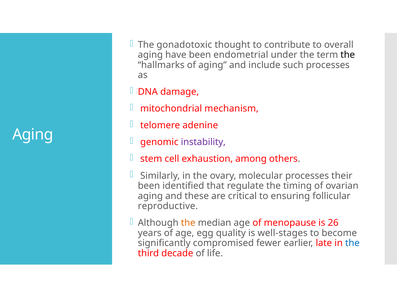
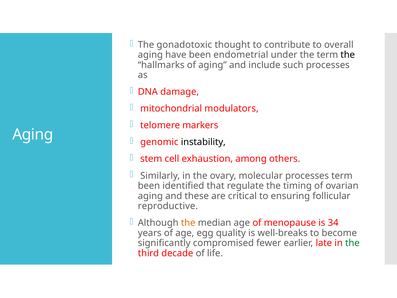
mechanism: mechanism -> modulators (232, 109)
adenine: adenine -> markers (200, 125)
instability colour: purple -> black (203, 142)
processes their: their -> term (342, 176)
26: 26 -> 34 (333, 223)
well-stages: well-stages -> well-breaks (283, 233)
the colour: blue -> green (352, 243)
